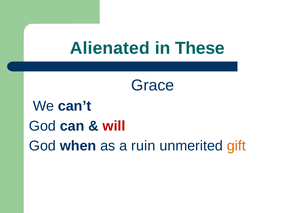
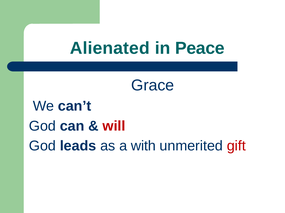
These: These -> Peace (200, 48)
when: when -> leads (78, 146)
ruin: ruin -> with (143, 146)
gift colour: orange -> red (236, 146)
